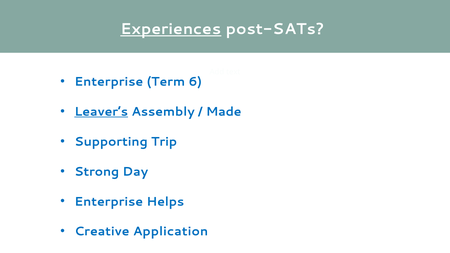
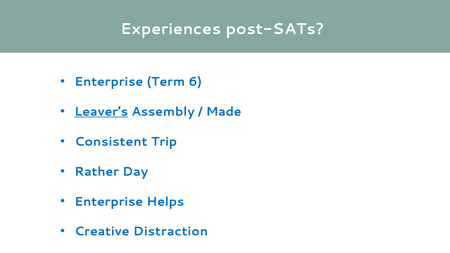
Experiences underline: present -> none (171, 29)
Supporting: Supporting -> Consistent (111, 142)
Strong: Strong -> Rather (97, 172)
Application: Application -> Distraction (171, 232)
